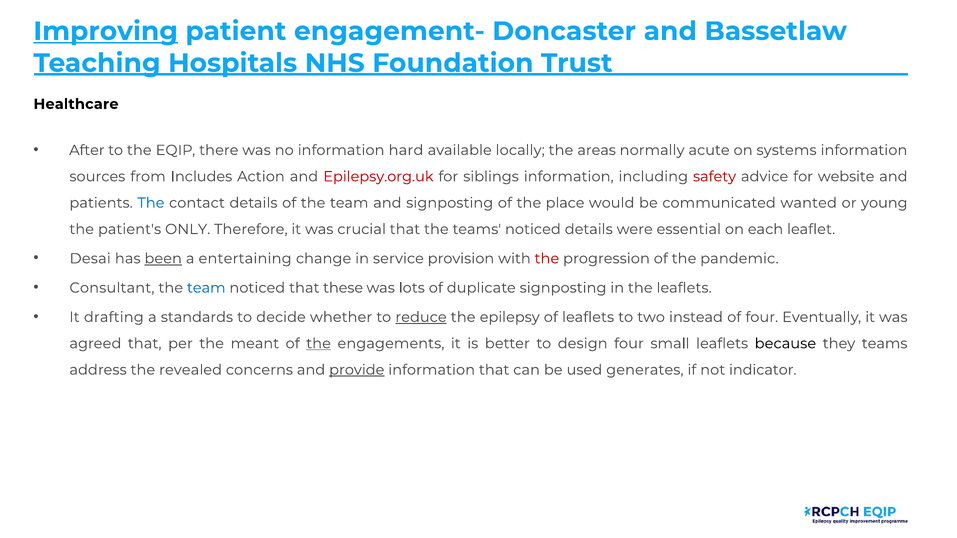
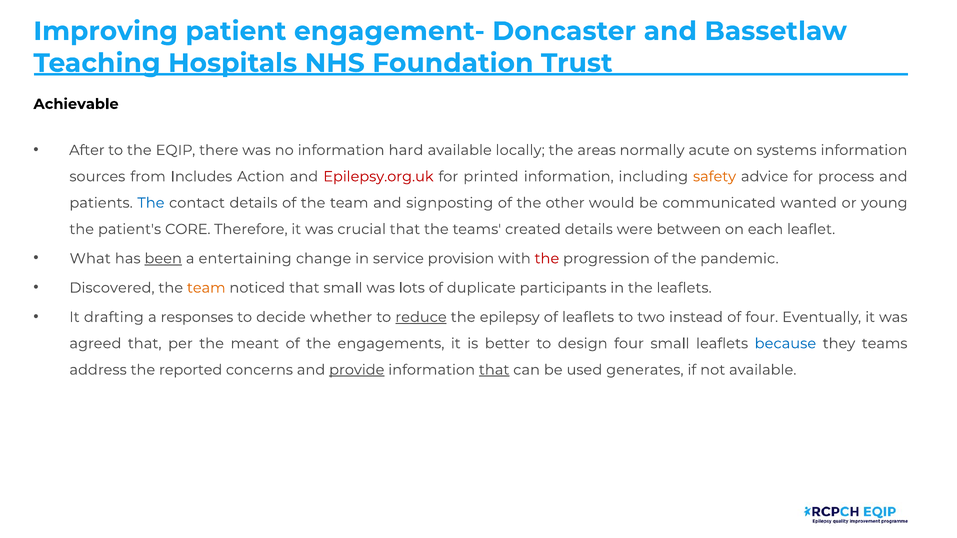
Improving underline: present -> none (106, 31)
Healthcare: Healthcare -> Achievable (76, 104)
siblings: siblings -> printed (491, 177)
safety colour: red -> orange (715, 177)
website: website -> process (846, 177)
place: place -> other (565, 203)
ONLY: ONLY -> CORE (188, 229)
teams noticed: noticed -> created (533, 229)
essential: essential -> between (689, 229)
Desai: Desai -> What (90, 259)
Consultant: Consultant -> Discovered (112, 288)
team colour: blue -> orange (206, 288)
that these: these -> small (343, 288)
duplicate signposting: signposting -> participants (563, 288)
standards: standards -> responses (197, 317)
the underline: present -> none (319, 344)
because colour: black -> blue (785, 344)
revealed: revealed -> reported (191, 370)
that underline: none -> present (494, 370)
not indicator: indicator -> available (763, 370)
